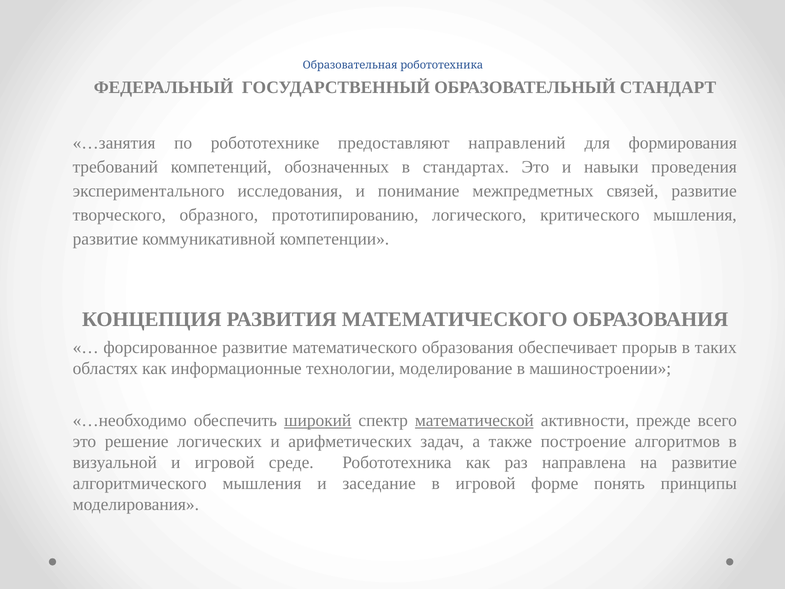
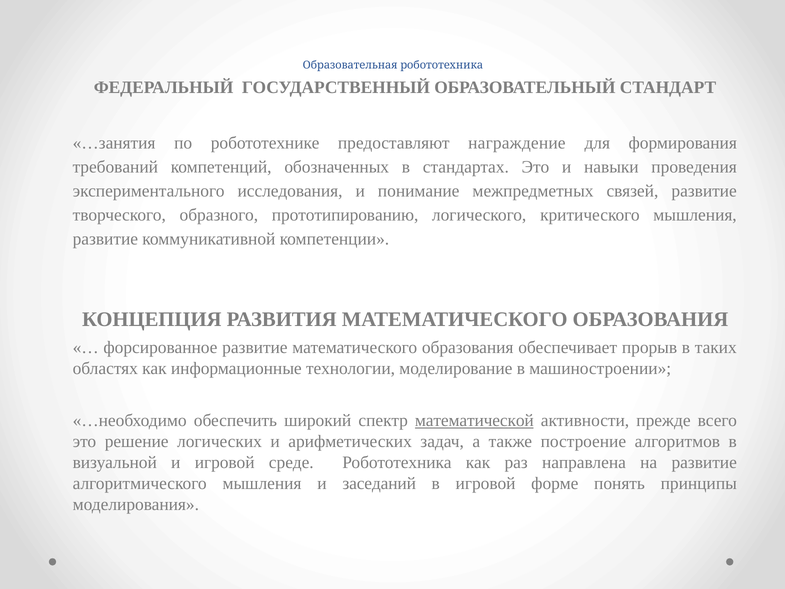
направлений: направлений -> награждение (517, 143)
широкий underline: present -> none (318, 420)
заседание: заседание -> заседаний (379, 483)
